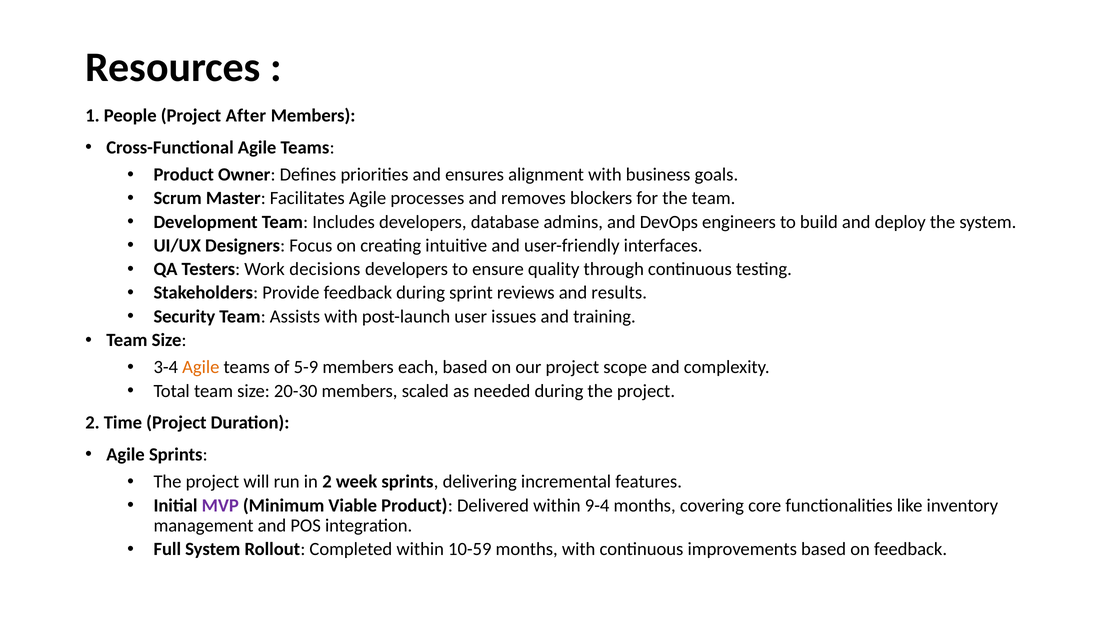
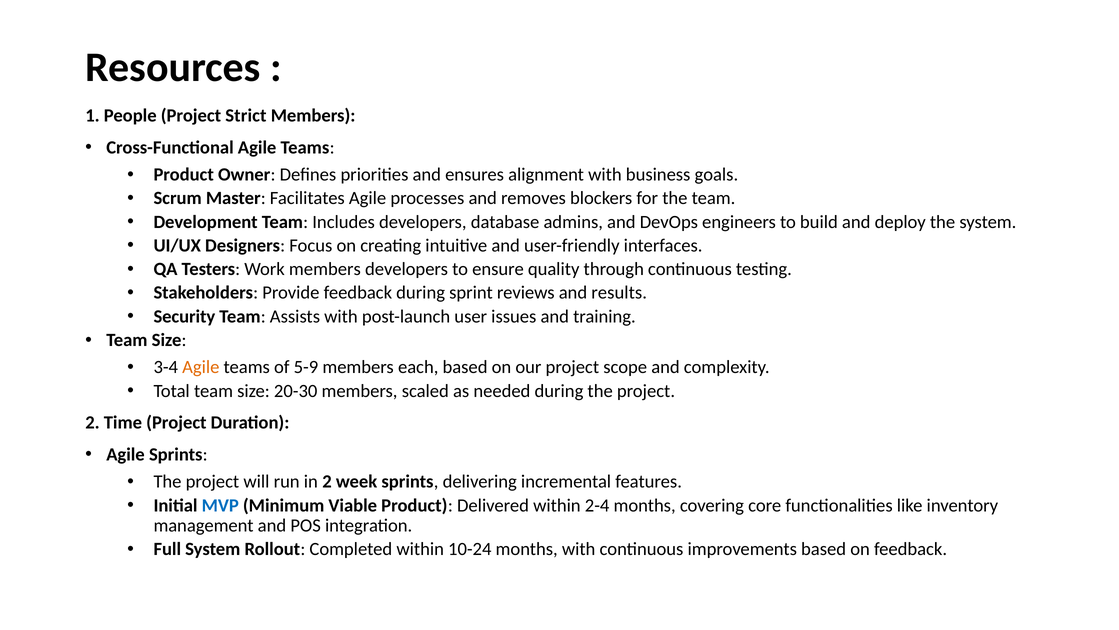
After: After -> Strict (246, 116)
Work decisions: decisions -> members (325, 269)
MVP colour: purple -> blue (220, 505)
9-4: 9-4 -> 2-4 (597, 505)
10-59: 10-59 -> 10-24 (470, 549)
